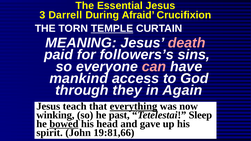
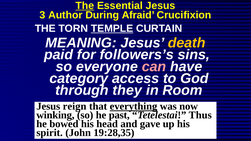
The underline: none -> present (85, 6)
Darrell: Darrell -> Author (65, 15)
death colour: pink -> yellow (187, 43)
mankind: mankind -> category (79, 78)
Again: Again -> Room (183, 90)
teach: teach -> reign (75, 106)
Sleep: Sleep -> Thus (200, 115)
bowed underline: present -> none (64, 124)
19:81,66: 19:81,66 -> 19:28,35 (114, 133)
